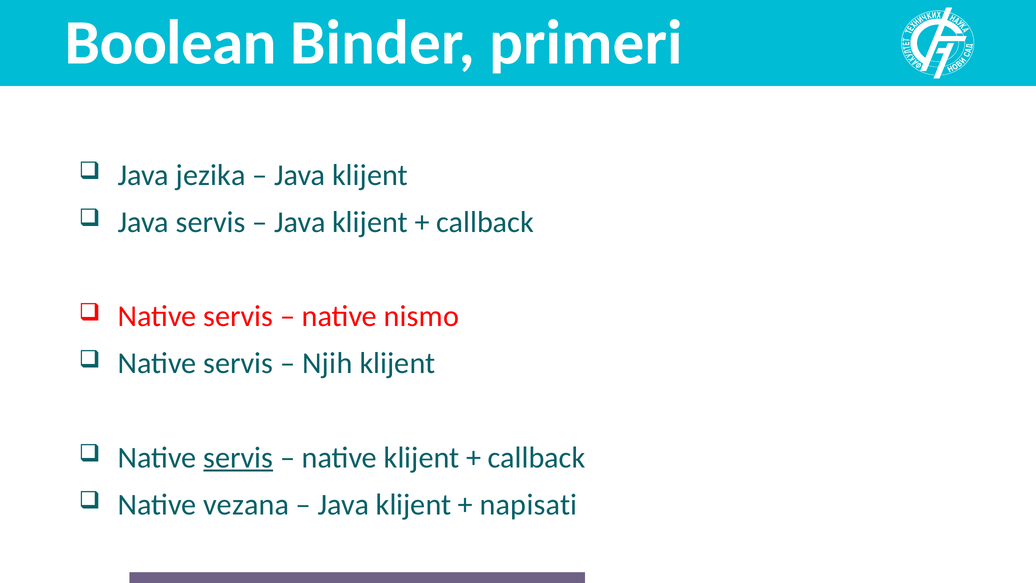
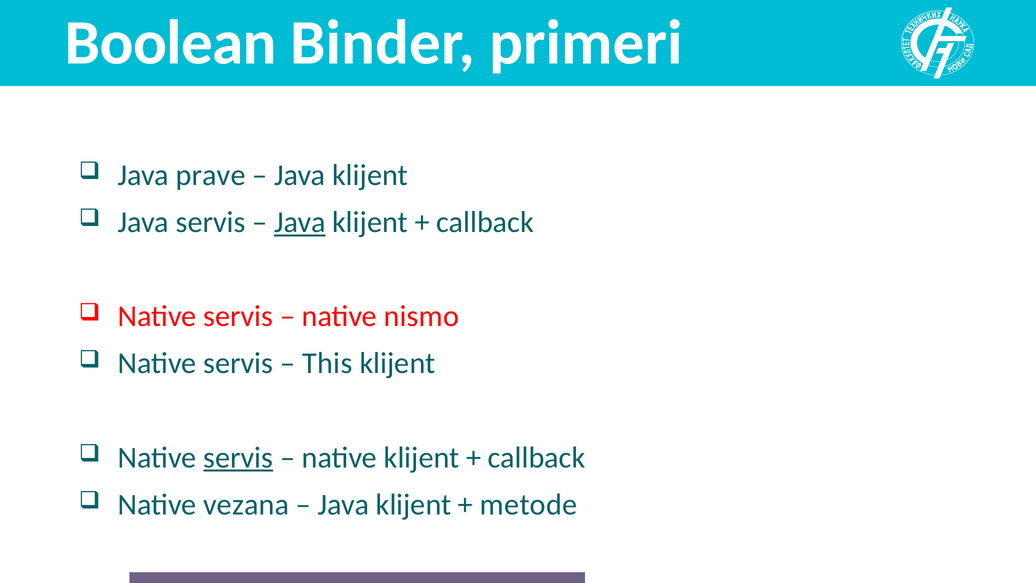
jezika: jezika -> prave (211, 175)
Java underline: none -> present (300, 222)
Njih: Njih -> This (327, 363)
napisati: napisati -> metode (529, 504)
